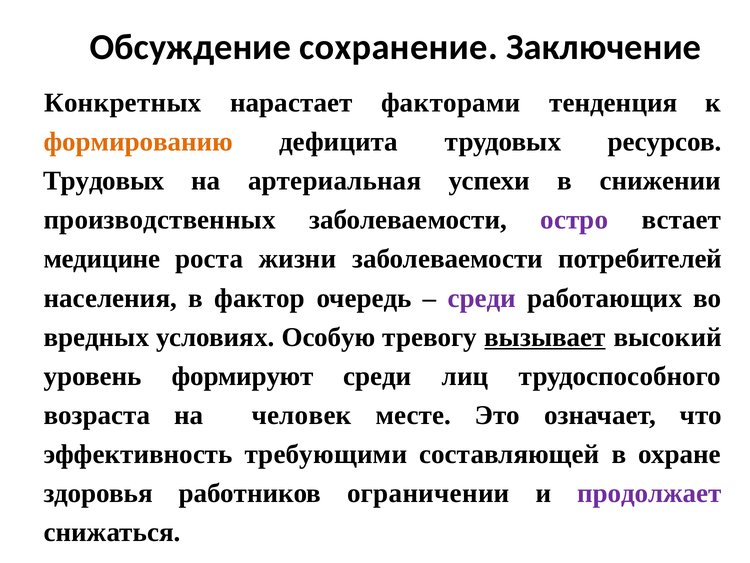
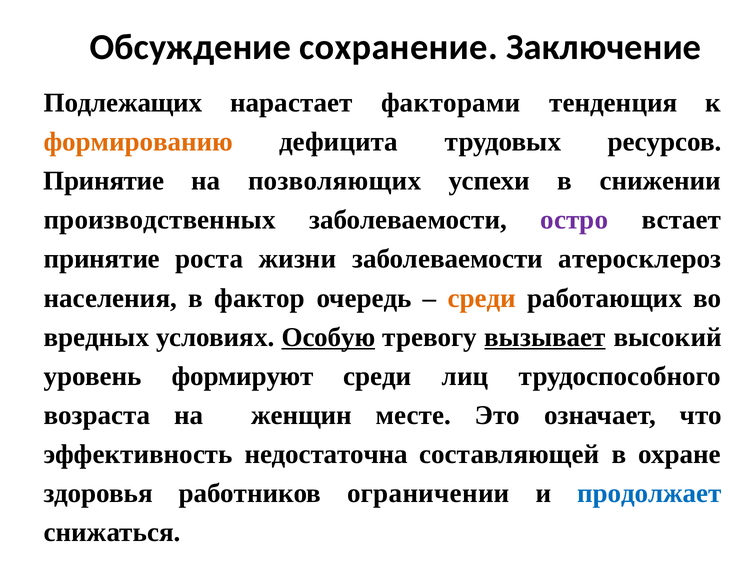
Конкретных: Конкретных -> Подлежащих (123, 103)
Трудовых: Трудовых -> Принятие (104, 181)
артериальная: артериальная -> позволяющих (335, 181)
медицине: медицине -> принятие (102, 259)
потребителей: потребителей -> атеросклероз (640, 259)
среди colour: purple -> orange (482, 298)
Особую underline: none -> present (328, 337)
человек: человек -> женщин (302, 415)
требующими: требующими -> недостаточна (326, 454)
продолжает colour: purple -> blue (649, 493)
